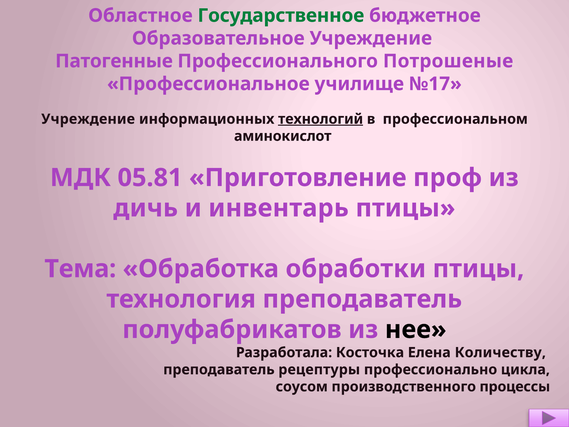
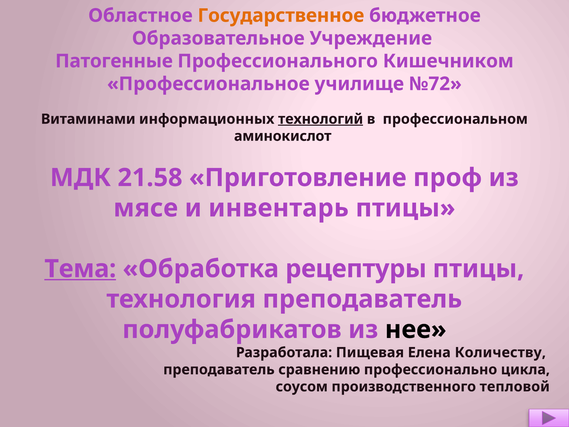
Государственное colour: green -> orange (281, 16)
Потрошеные: Потрошеные -> Кишечником (448, 61)
№17: №17 -> №72 (435, 84)
Учреждение: Учреждение -> Витаминами (88, 119)
05.81: 05.81 -> 21.58 (150, 178)
дичь: дичь -> мясе (146, 208)
Тема underline: none -> present (80, 269)
обработки: обработки -> рецептуры (356, 269)
Косточка: Косточка -> Пищевая (370, 352)
рецептуры: рецептуры -> сравнению (319, 369)
процессы: процессы -> тепловой (515, 386)
